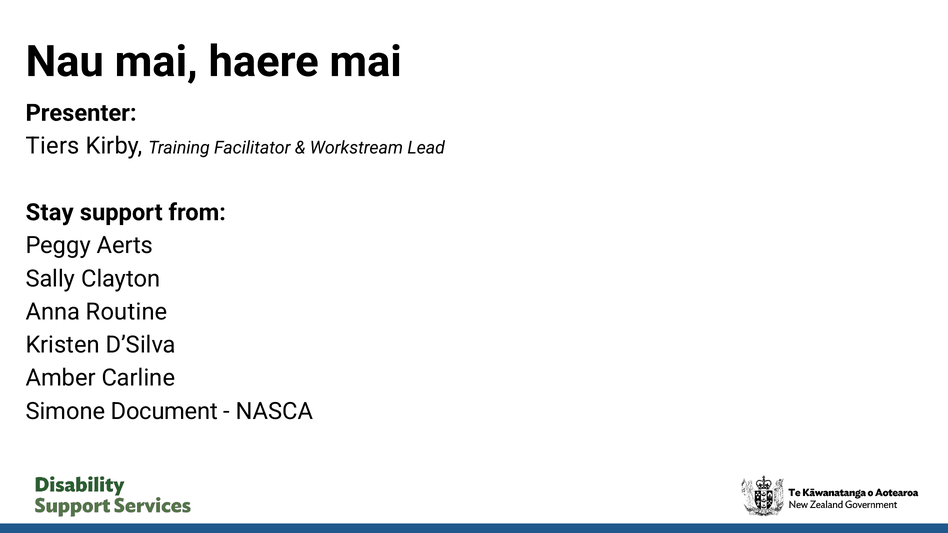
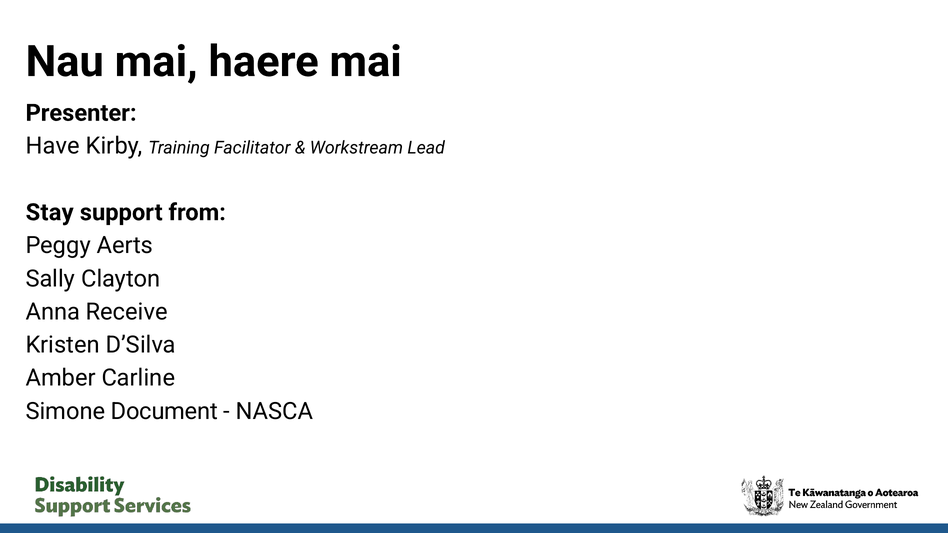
Tiers: Tiers -> Have (53, 146)
Routine: Routine -> Receive (127, 312)
